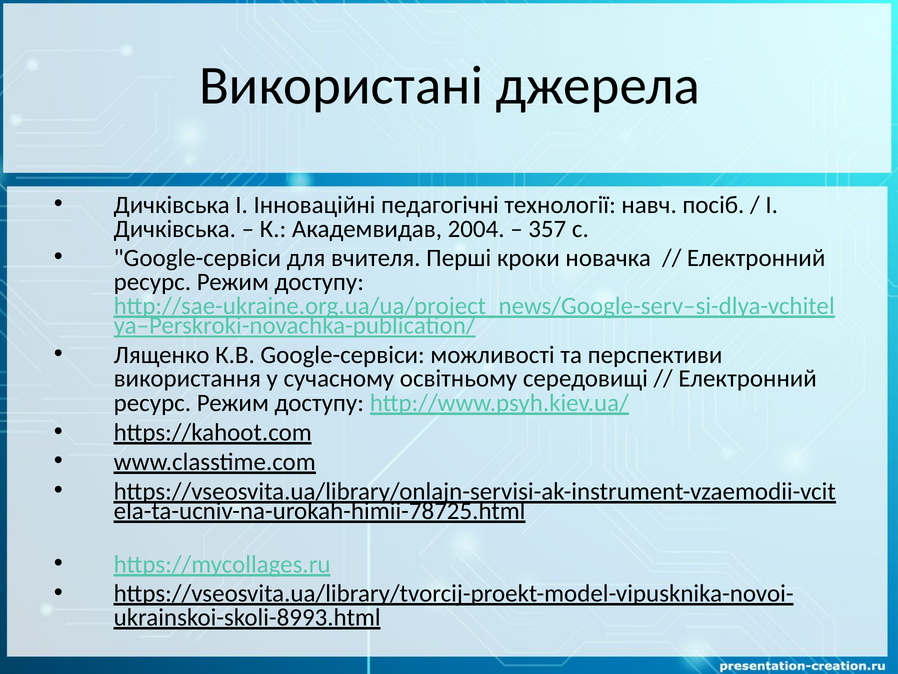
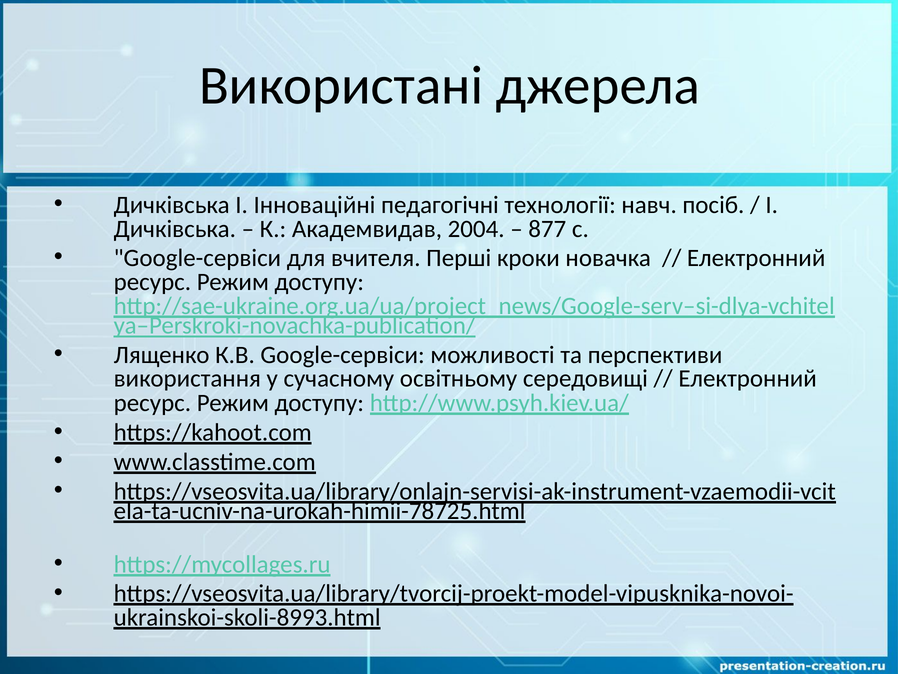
357: 357 -> 877 (547, 229)
